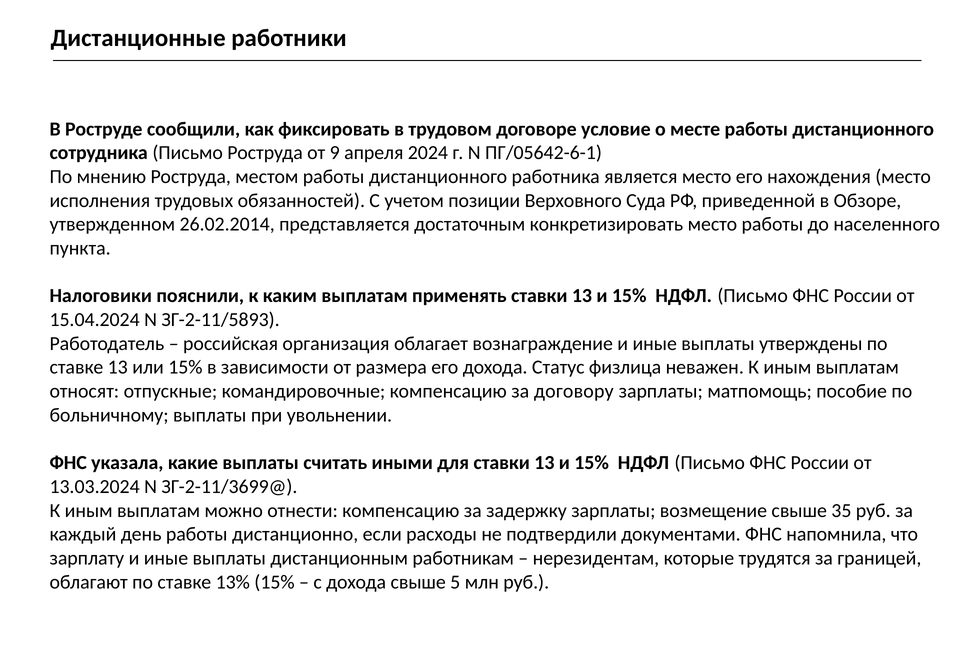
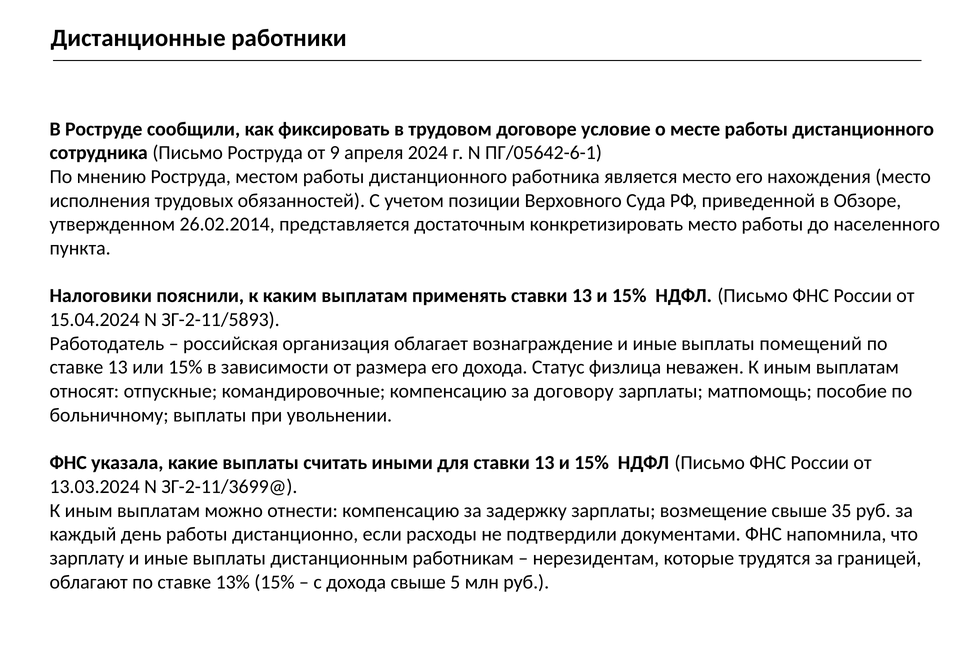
утверждены: утверждены -> помещений (811, 344)
